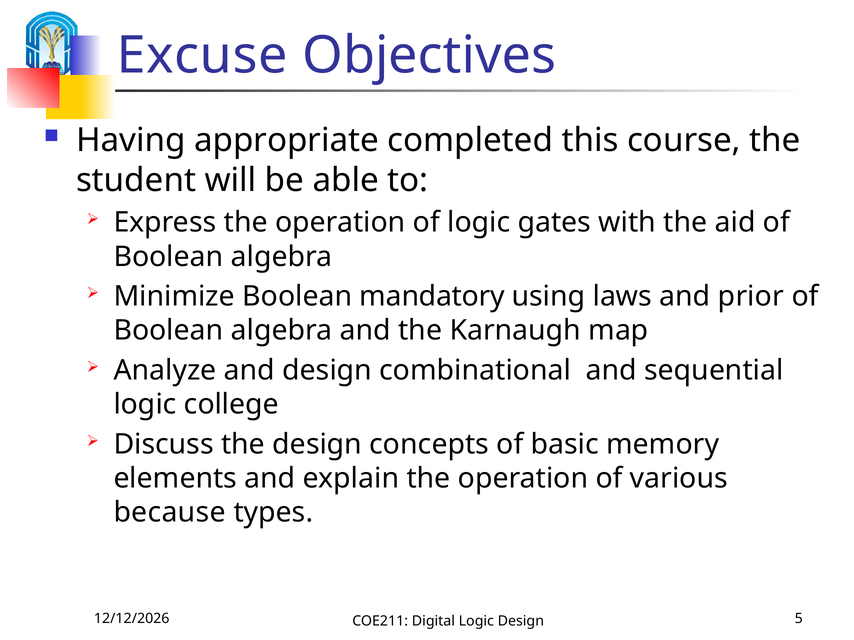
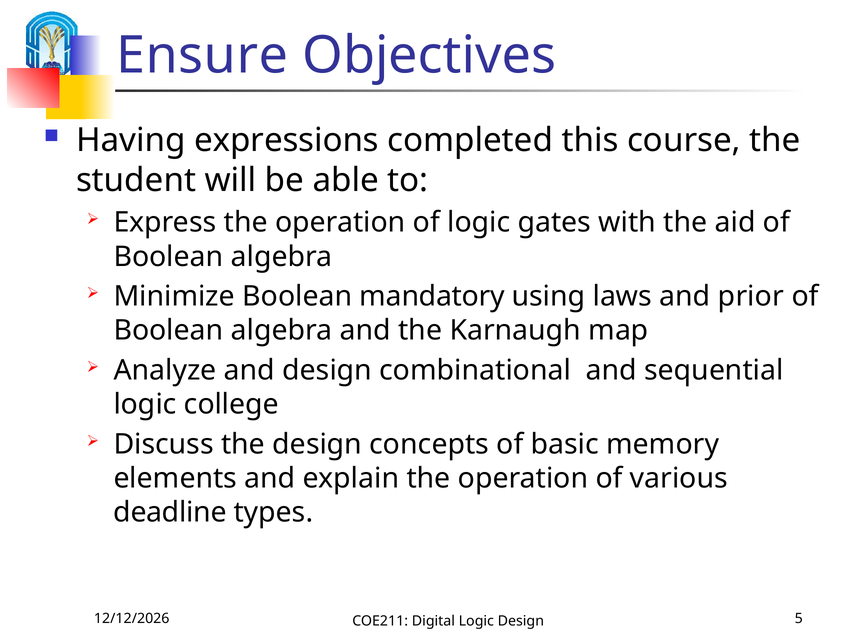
Excuse: Excuse -> Ensure (202, 56)
appropriate: appropriate -> expressions (286, 140)
because: because -> deadline (170, 513)
